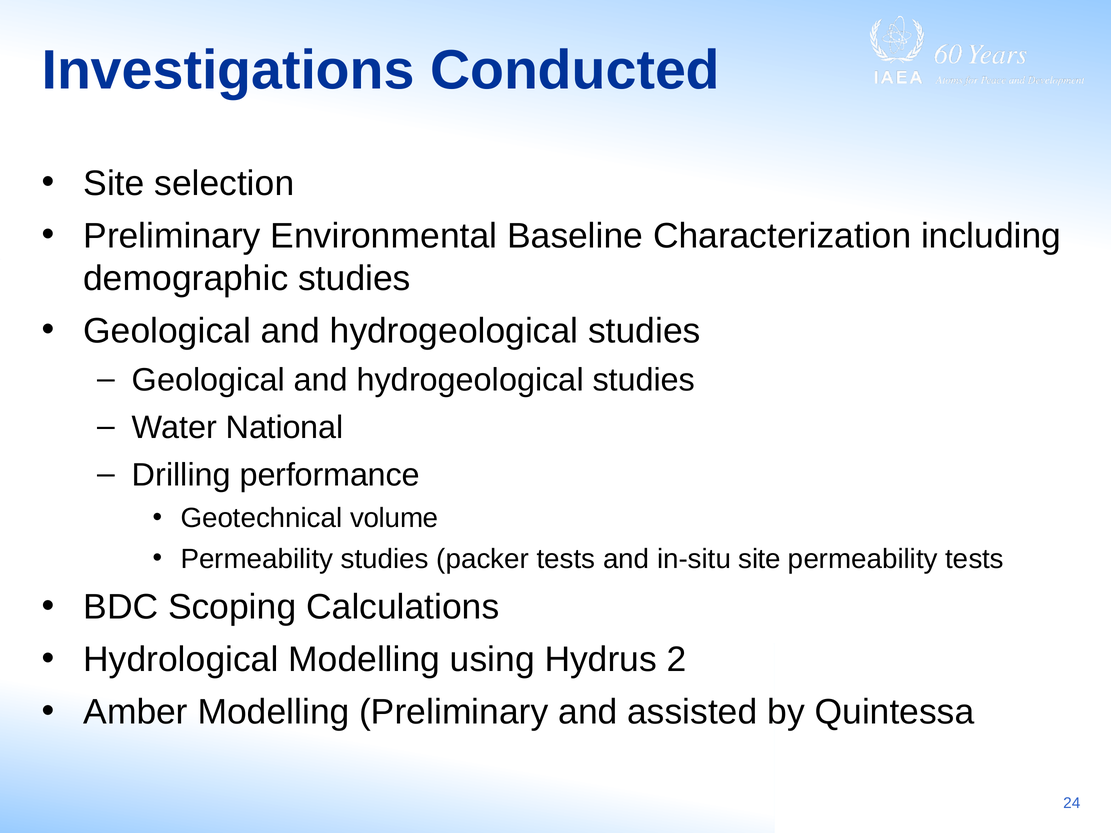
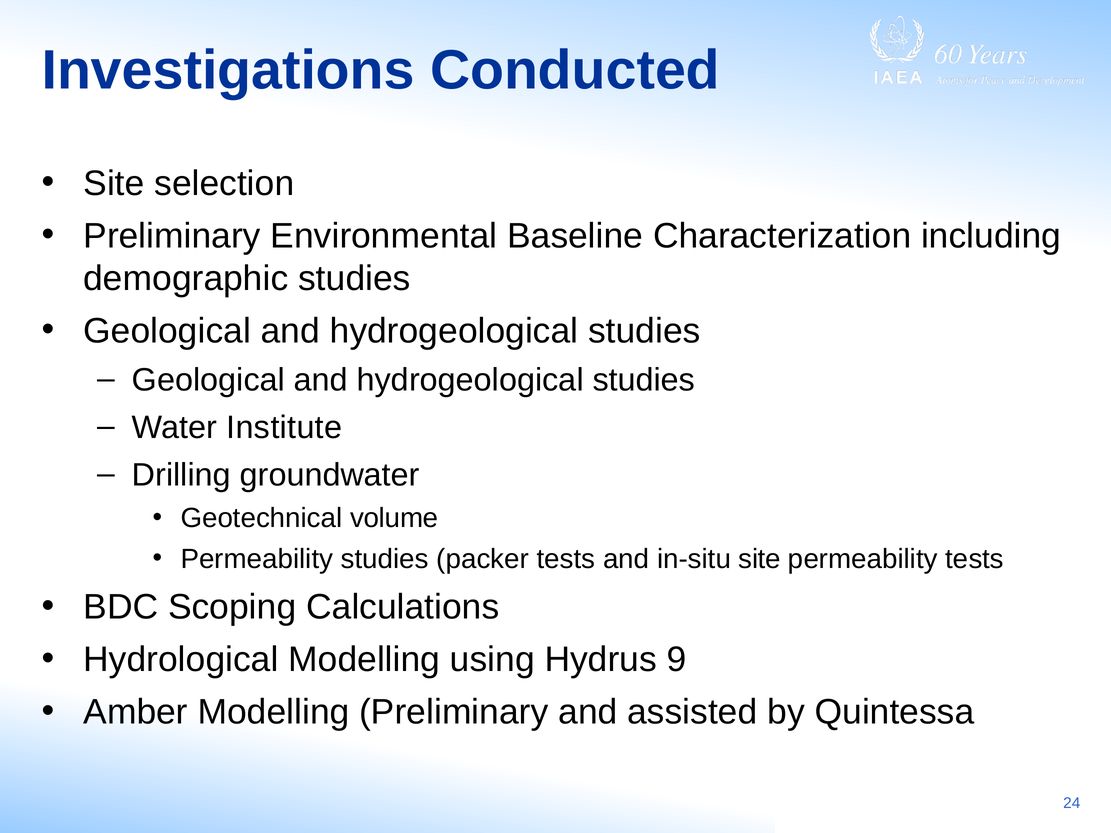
National: National -> Institute (284, 428)
performance: performance -> groundwater (330, 475)
2: 2 -> 9 (677, 660)
